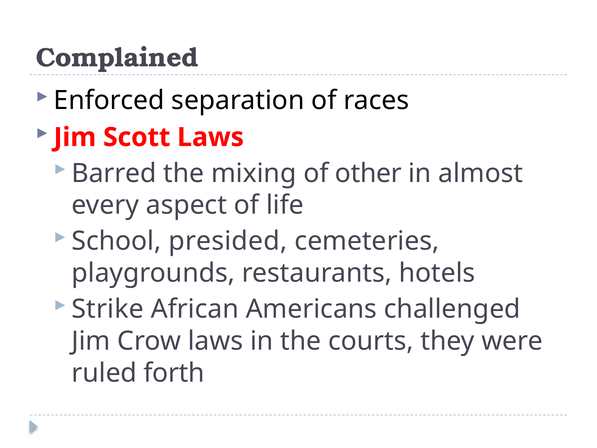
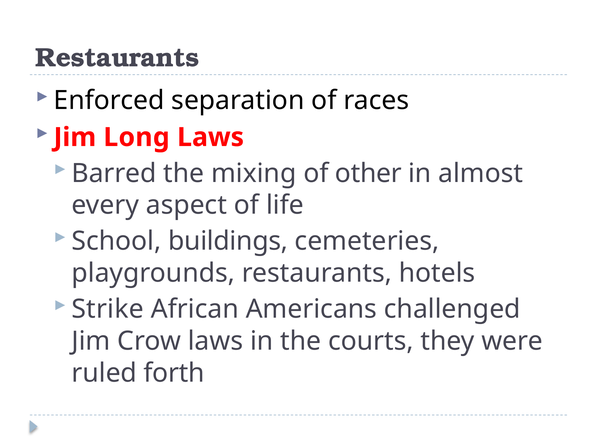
Complained: Complained -> Restaurants (117, 58)
Scott: Scott -> Long (137, 137)
presided: presided -> buildings (228, 241)
